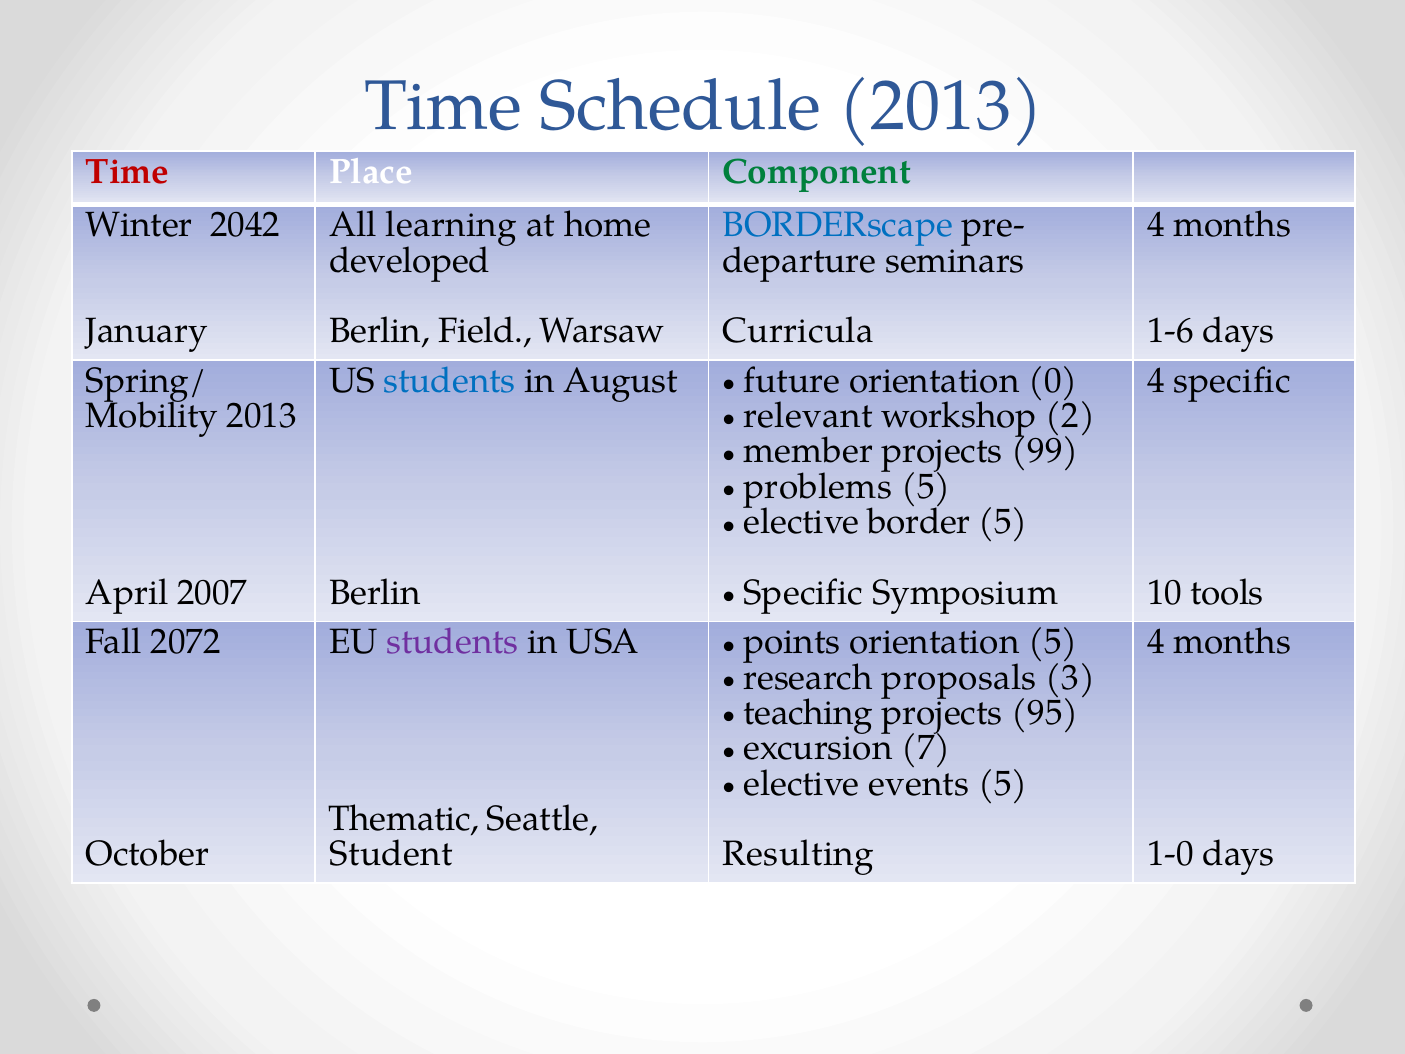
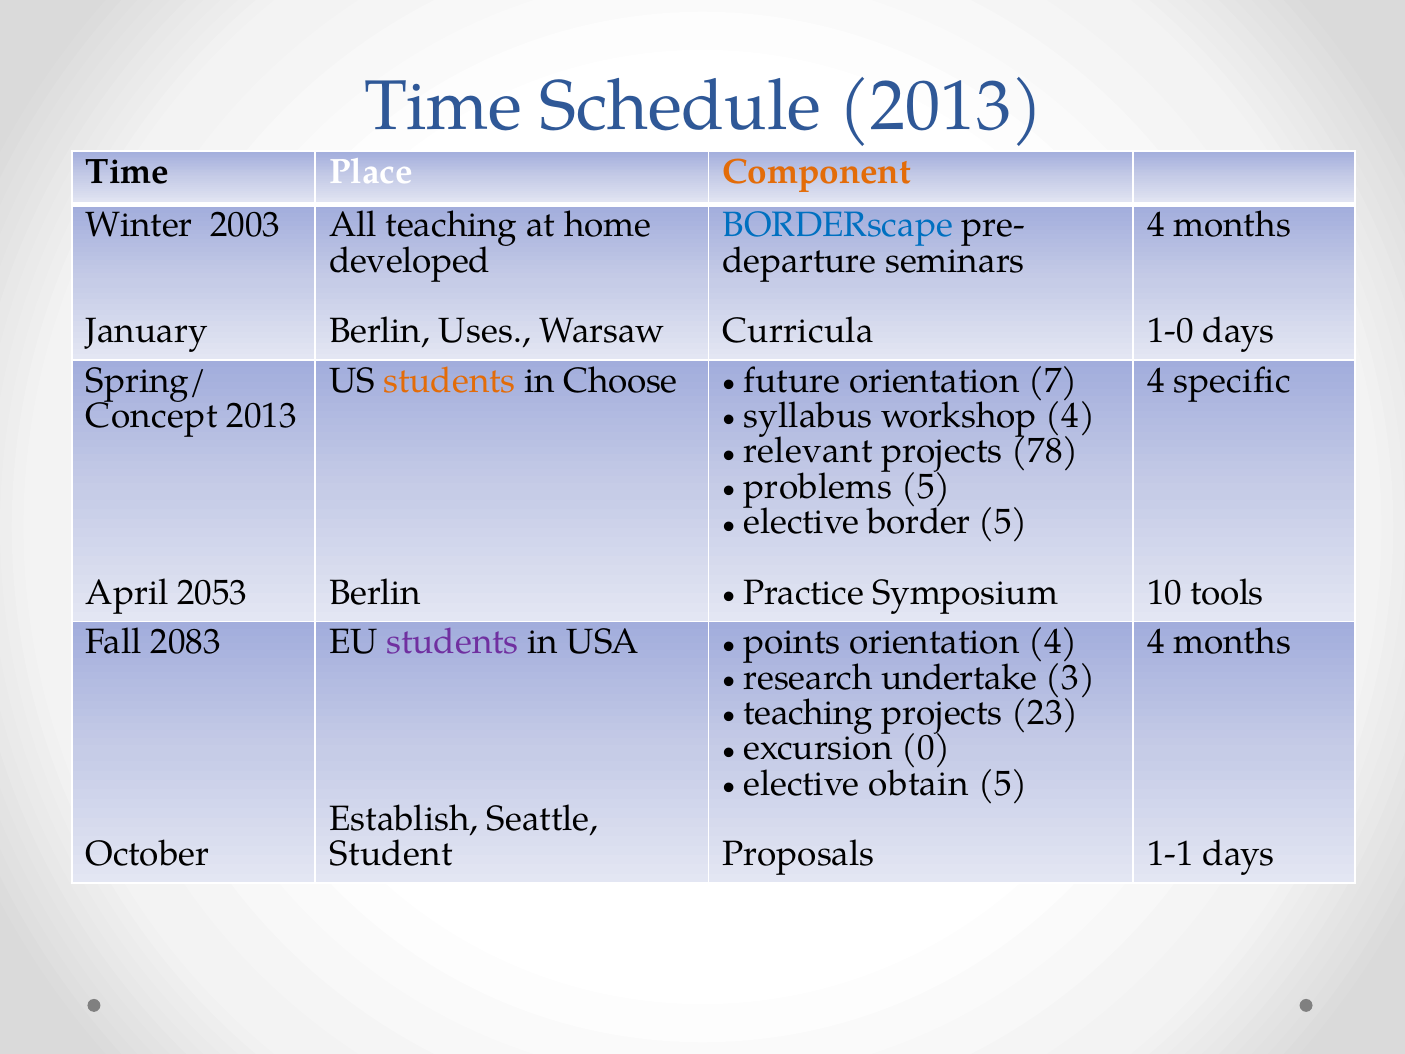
Time colour: red -> black (128, 171)
Component colour: green -> orange (817, 171)
2042: 2042 -> 2003 (245, 225)
All learning: learning -> teaching (452, 225)
Field: Field -> Uses (485, 331)
1-6: 1-6 -> 1-0 (1170, 331)
0: 0 -> 7 (1053, 381)
students colour: blue -> orange (450, 381)
August: August -> Choose (621, 381)
relevant: relevant -> syllabus (808, 416)
workshop 2: 2 -> 4 (1071, 416)
Mobility: Mobility -> Concept (152, 416)
member: member -> relevant (808, 451)
99: 99 -> 78 (1045, 451)
Specific: Specific -> Practice (804, 593)
2007: 2007 -> 2053 (212, 593)
orientation 5: 5 -> 4 (1053, 642)
2072: 2072 -> 2083 (186, 642)
proposals: proposals -> undertake (960, 677)
95: 95 -> 23 (1045, 713)
7: 7 -> 0 (926, 748)
events: events -> obtain (919, 784)
Thematic: Thematic -> Establish (404, 819)
Resulting: Resulting -> Proposals (799, 854)
1-0: 1-0 -> 1-1 (1170, 854)
